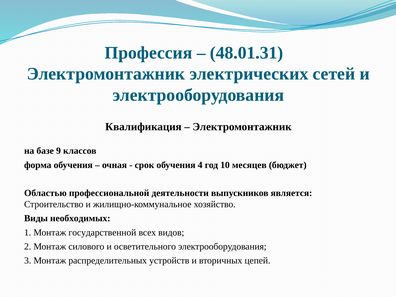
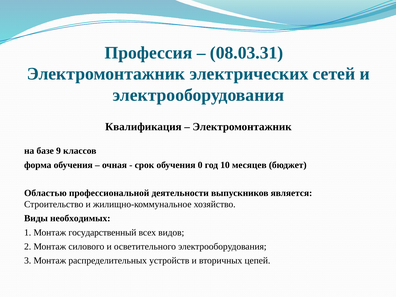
48.01.31: 48.01.31 -> 08.03.31 (247, 53)
4: 4 -> 0 (200, 165)
государственной: государственной -> государственный (102, 232)
